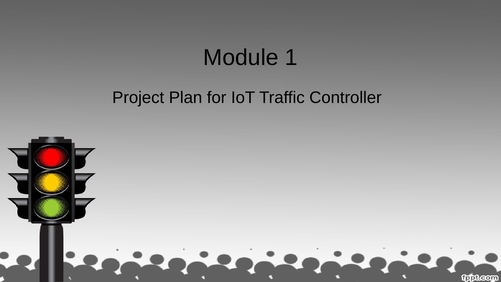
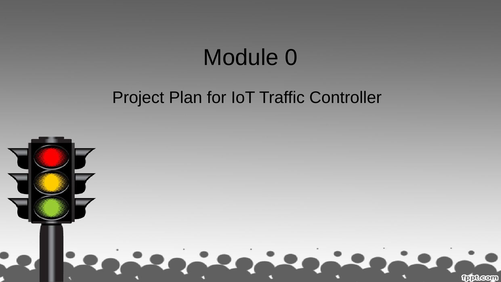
1: 1 -> 0 (291, 57)
